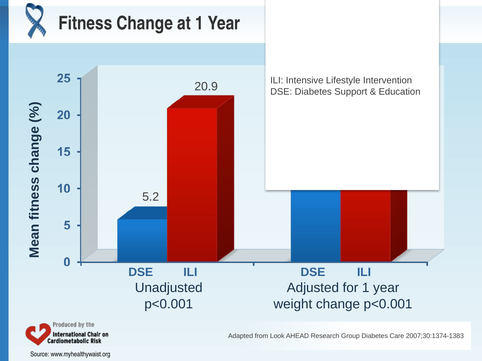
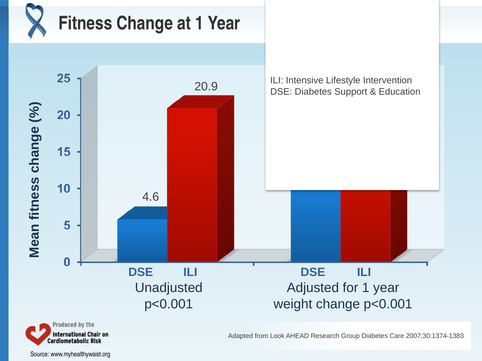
5.2: 5.2 -> 4.6 (151, 197)
